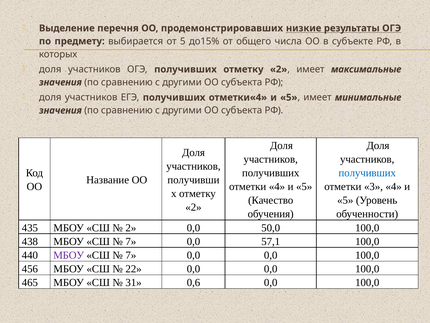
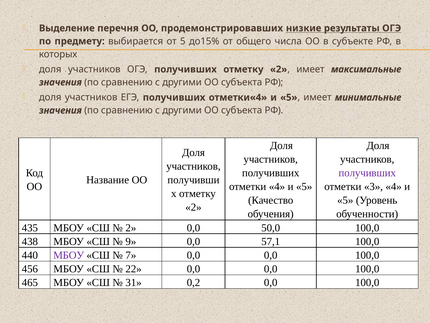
получивших colour: blue -> purple (367, 173)
7: 7 -> 9 (131, 241)
0,6: 0,6 -> 0,2 (193, 282)
